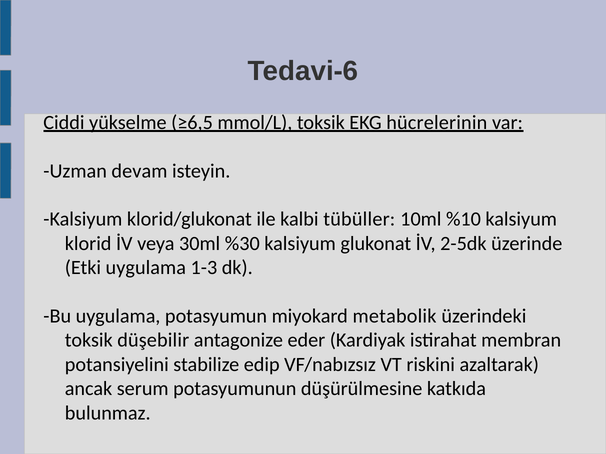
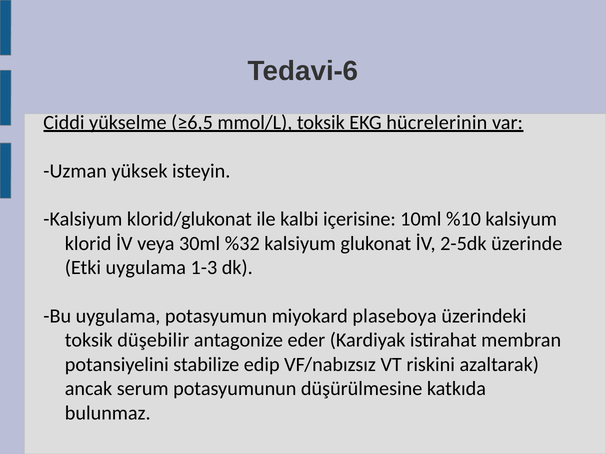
devam: devam -> yüksek (139, 171)
tübüller: tübüller -> içerisine (359, 220)
%30: %30 -> %32 (242, 244)
metabolik: metabolik -> plaseboya (395, 316)
